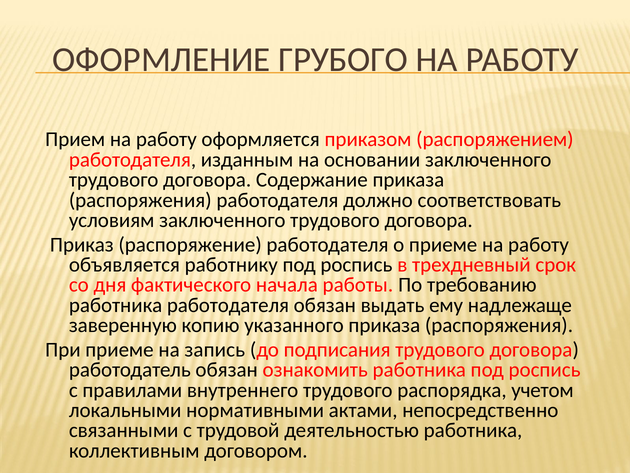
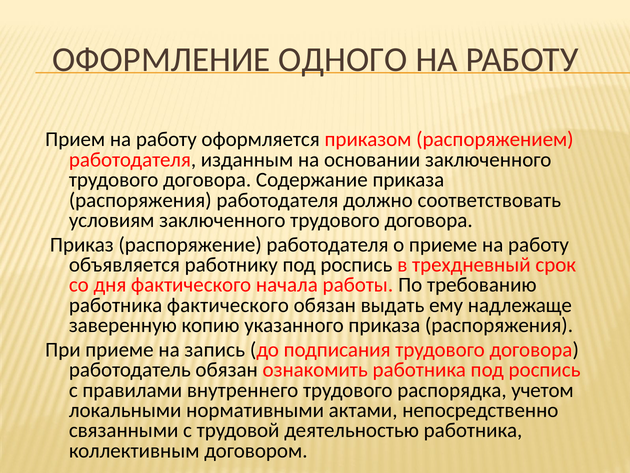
ГРУБОГО: ГРУБОГО -> ОДНОГО (343, 60)
работника работодателя: работодателя -> фактического (228, 305)
